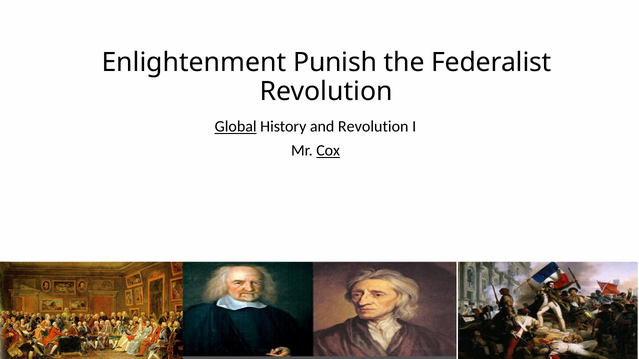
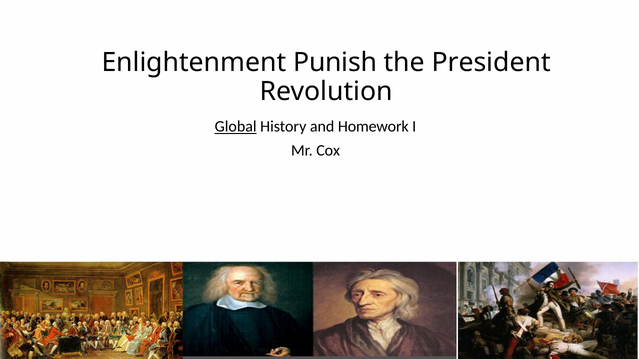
Federalist: Federalist -> President (491, 63)
and Revolution: Revolution -> Homework (373, 127)
Cox underline: present -> none (328, 151)
